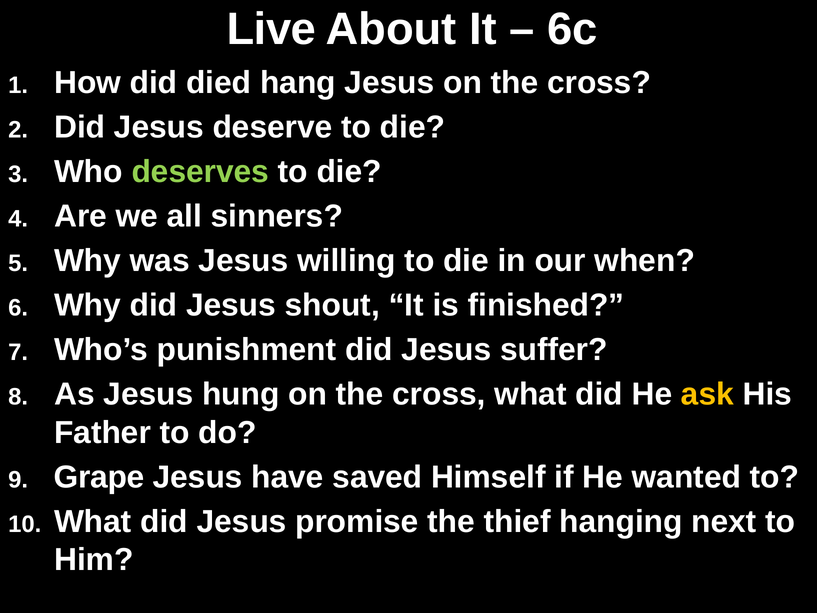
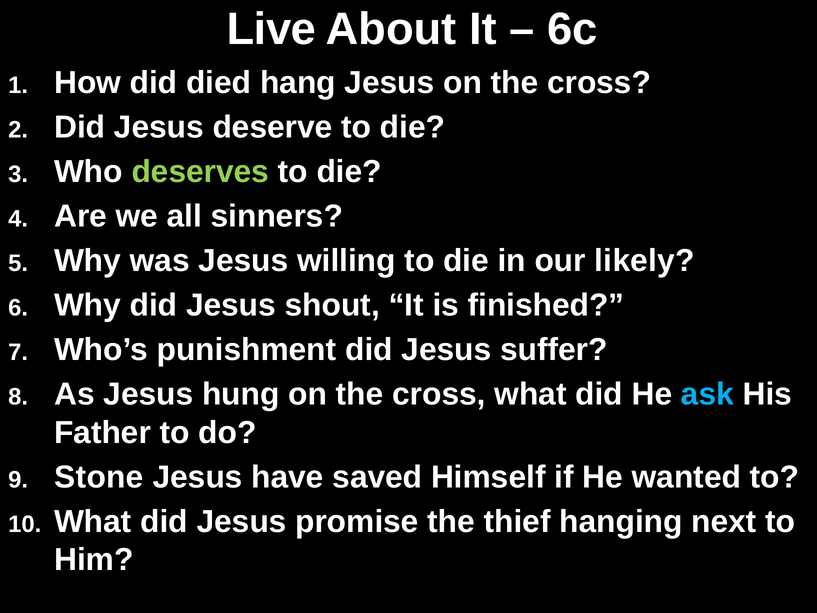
when: when -> likely (645, 261)
ask colour: yellow -> light blue (707, 394)
Grape: Grape -> Stone (99, 477)
